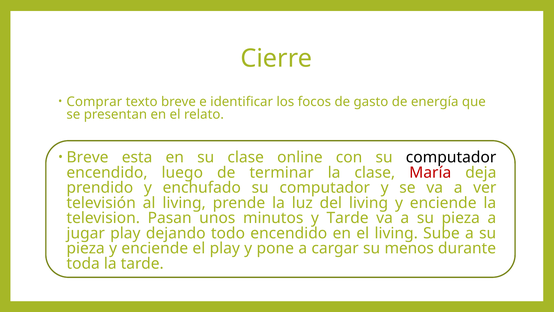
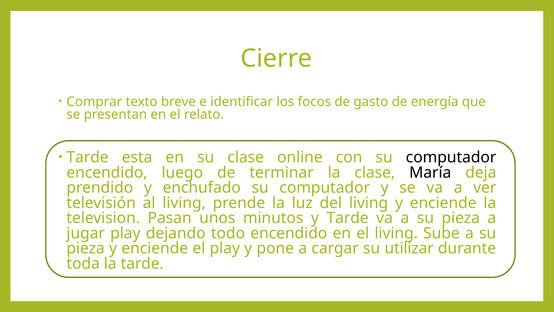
Breve: Breve -> Tarde (88, 157)
María colour: red -> black (430, 172)
menos: menos -> utilizar (409, 248)
